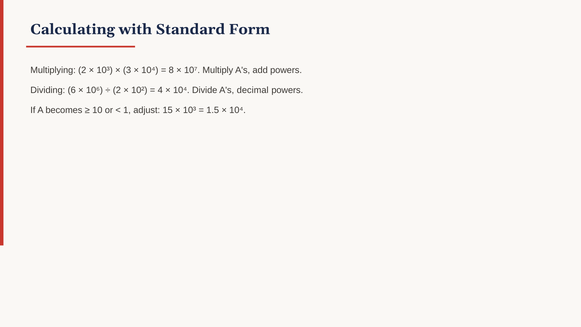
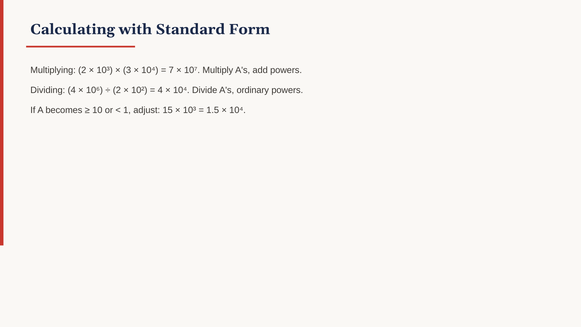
8: 8 -> 7 (171, 70)
Dividing 6: 6 -> 4 (72, 90)
decimal: decimal -> ordinary (253, 90)
